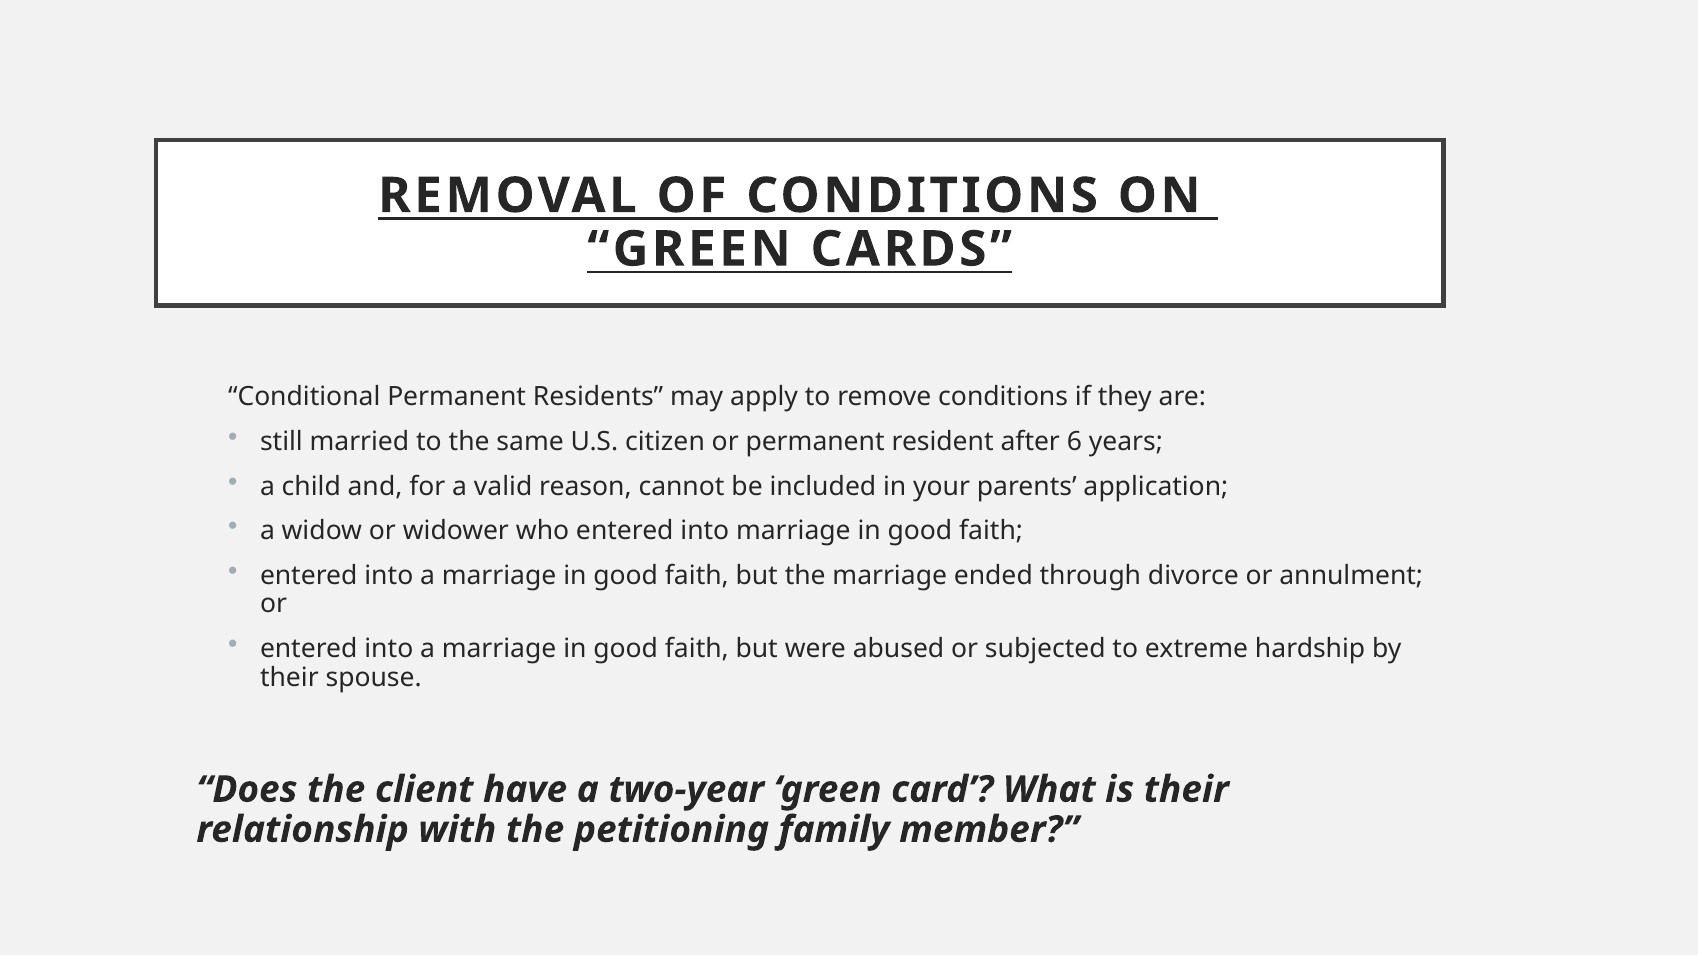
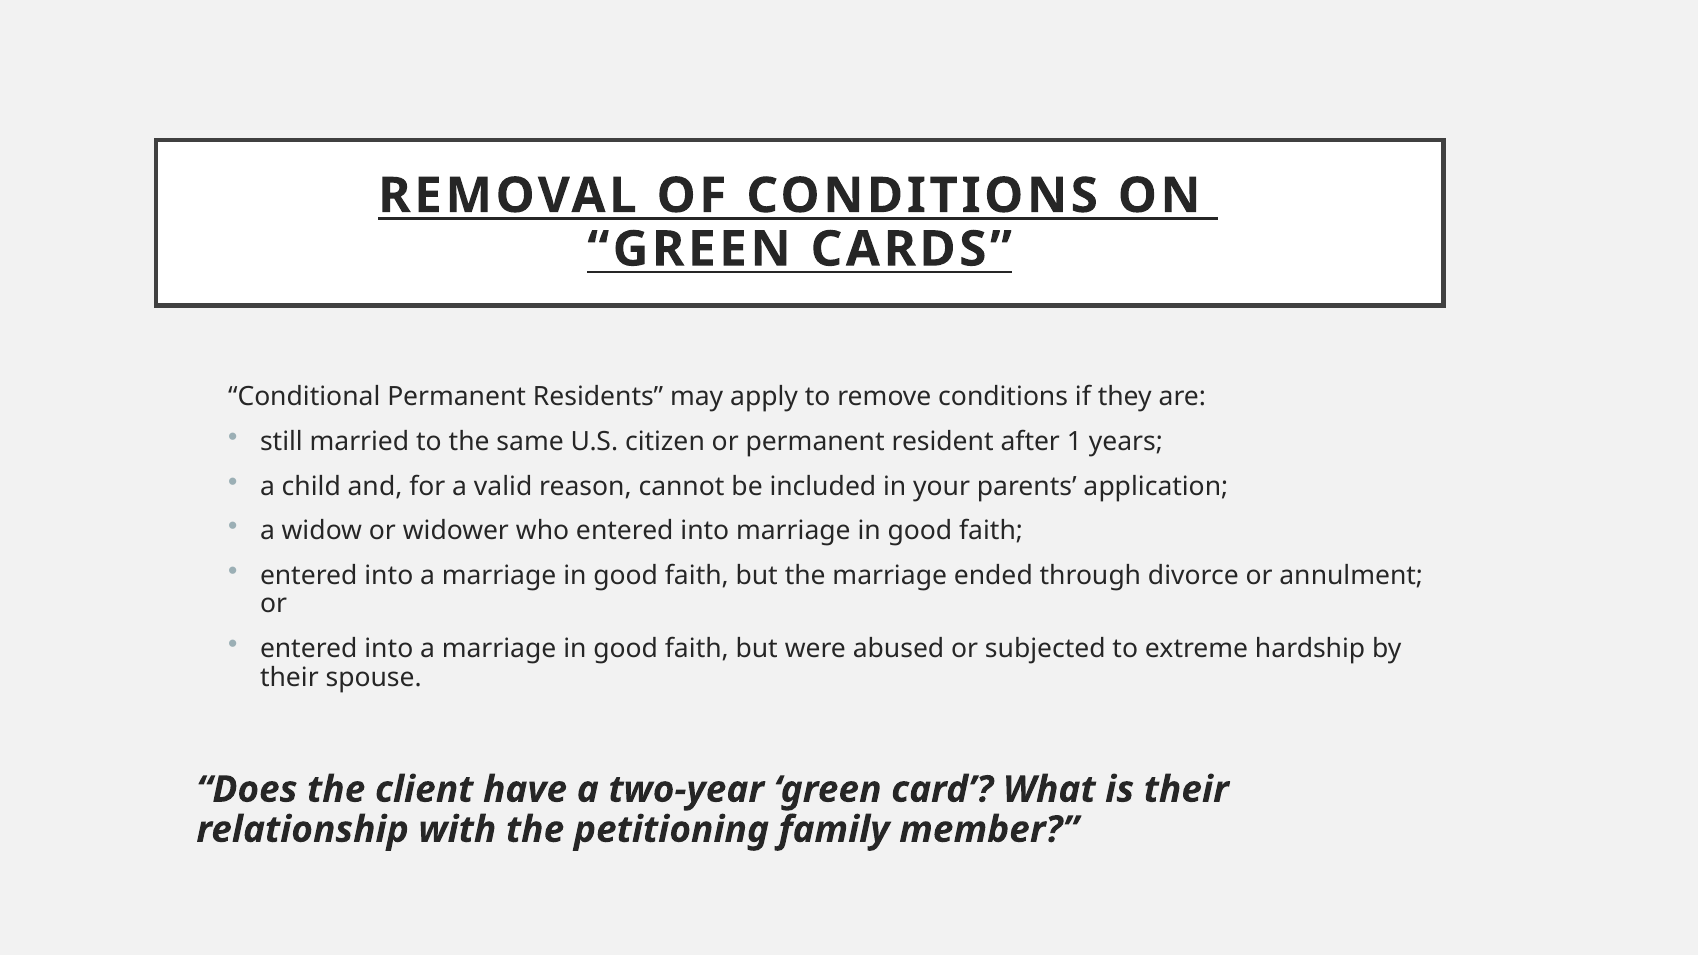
6: 6 -> 1 (1075, 442)
